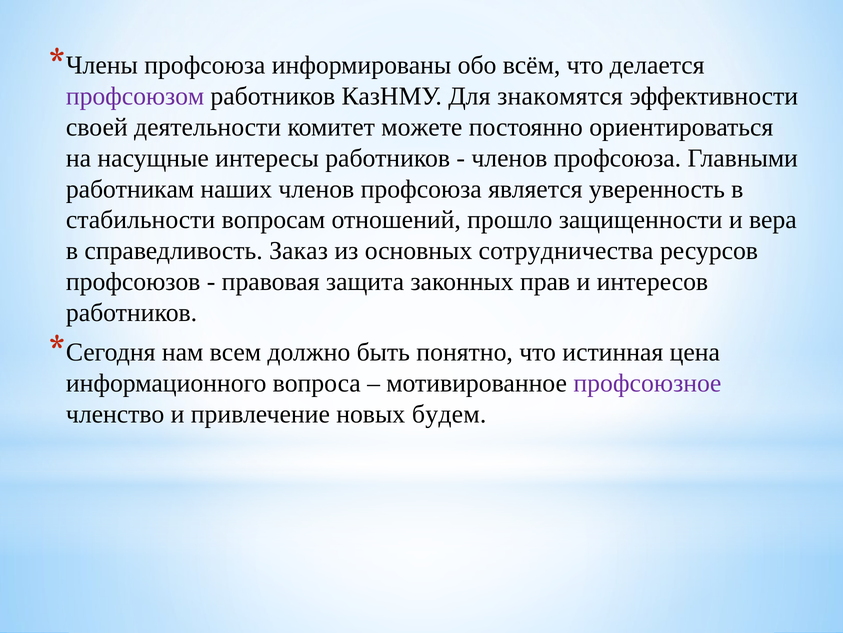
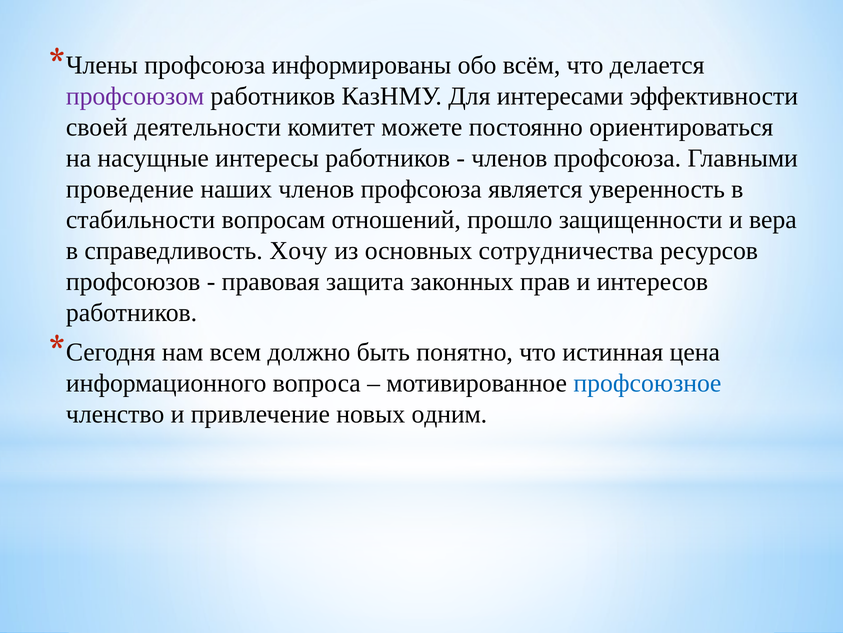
знакомятся: знакомятся -> интересами (560, 96)
работникам: работникам -> проведение (130, 189)
Заказ: Заказ -> Хочу (298, 251)
профсоюзное colour: purple -> blue (647, 383)
будем: будем -> одним (449, 414)
